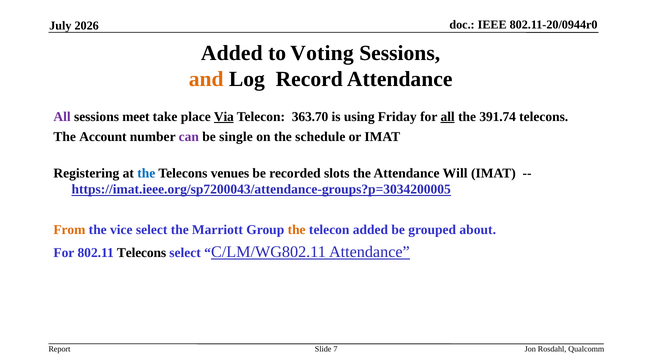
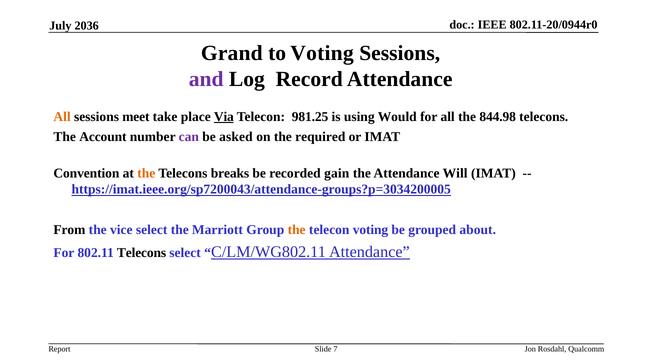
2026: 2026 -> 2036 (87, 26)
Added: Added -> Grand (232, 53)
and colour: orange -> purple (206, 79)
All colour: purple -> orange (62, 117)
363.70: 363.70 -> 981.25 (310, 117)
Friday: Friday -> Would (397, 117)
all underline: present -> none (448, 117)
391.74: 391.74 -> 844.98 (498, 117)
single: single -> asked (236, 137)
schedule: schedule -> required (320, 137)
Registering: Registering -> Convention (86, 173)
the colour: blue -> orange (146, 173)
venues: venues -> breaks (230, 173)
slots: slots -> gain (337, 173)
From colour: orange -> black (69, 230)
telecon added: added -> voting (371, 230)
